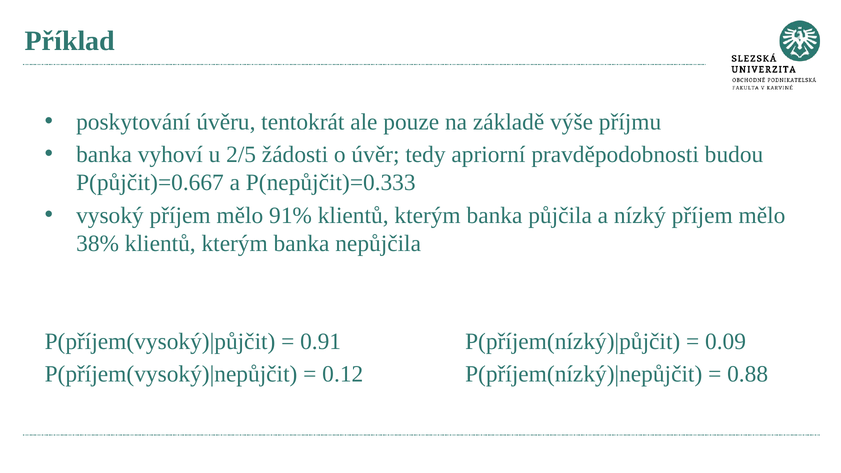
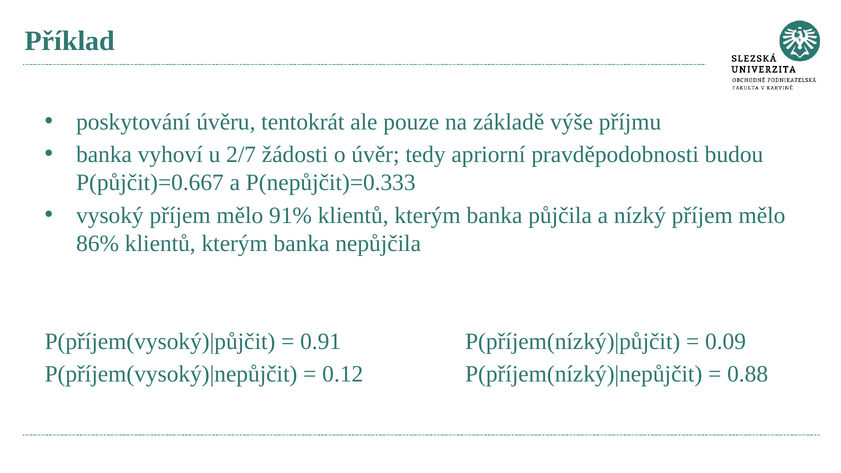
2/5: 2/5 -> 2/7 (241, 155)
38%: 38% -> 86% (98, 243)
